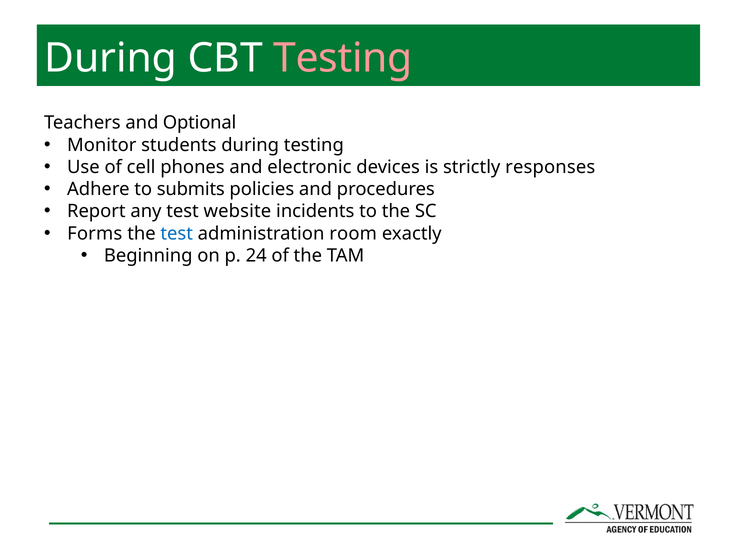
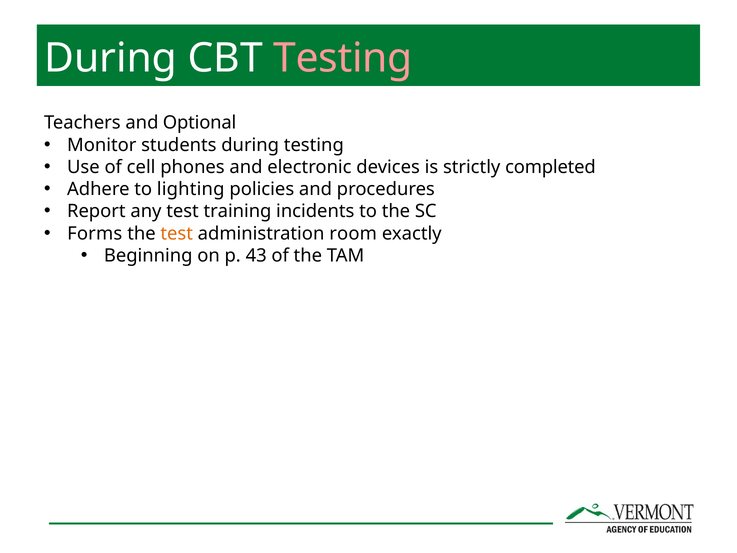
responses: responses -> completed (550, 167)
submits: submits -> lighting (191, 189)
website: website -> training (238, 211)
test colour: blue -> orange (177, 233)
24: 24 -> 43 (256, 255)
